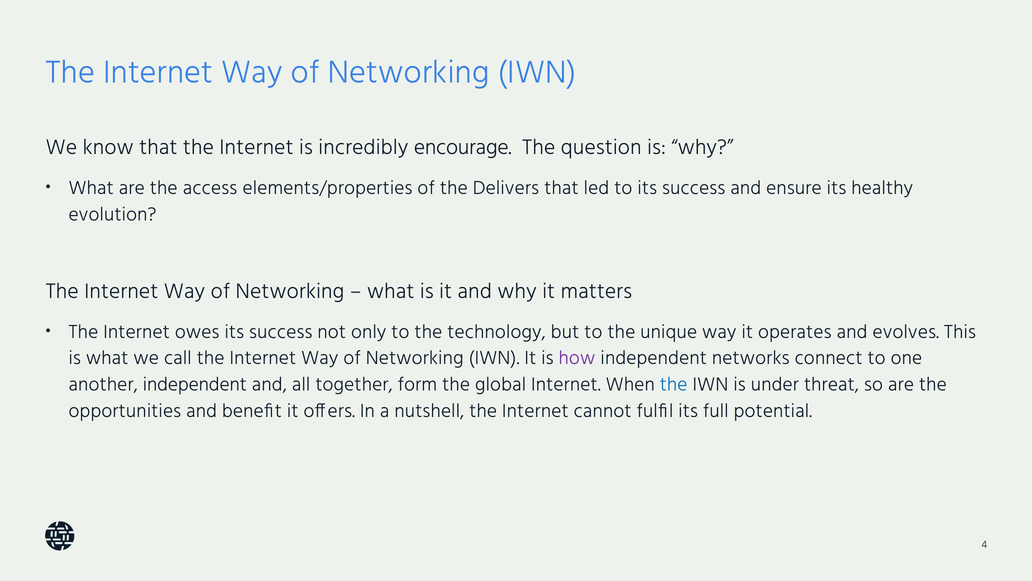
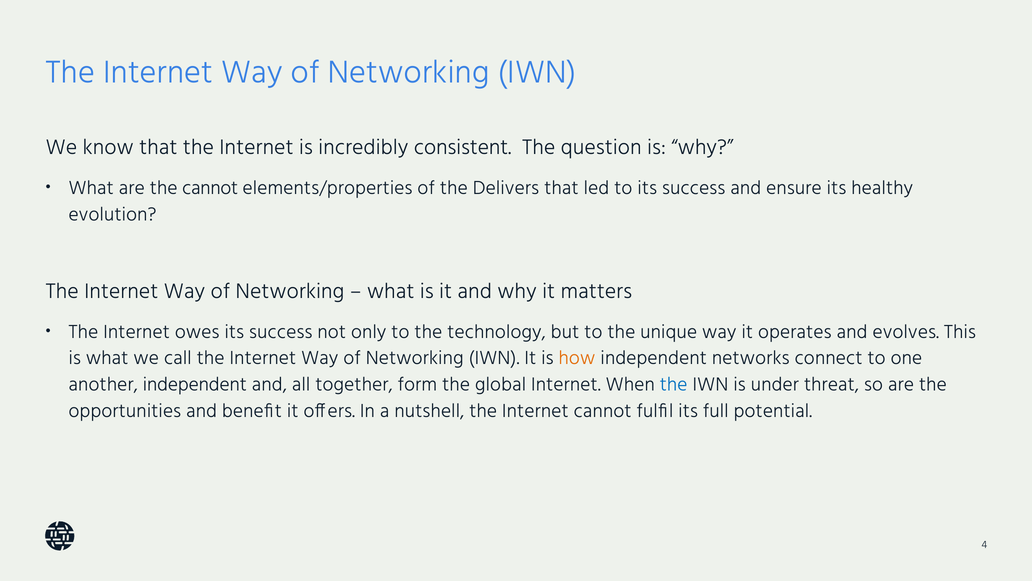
encourage: encourage -> consistent (463, 147)
the access: access -> cannot (210, 187)
how colour: purple -> orange (577, 358)
